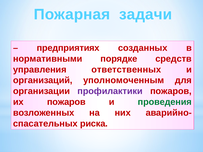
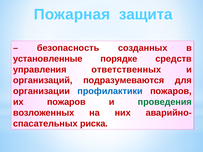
задачи: задачи -> защита (146, 14)
предприятиях: предприятиях -> безопасность (68, 48)
нормативными: нормативными -> установленные (48, 59)
уполномоченным: уполномоченным -> подразумеваются (124, 80)
профилактики colour: purple -> blue (110, 91)
